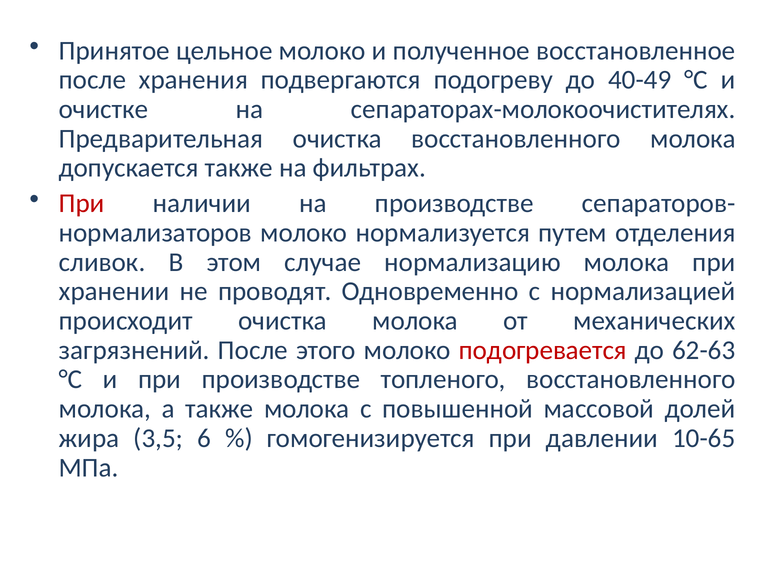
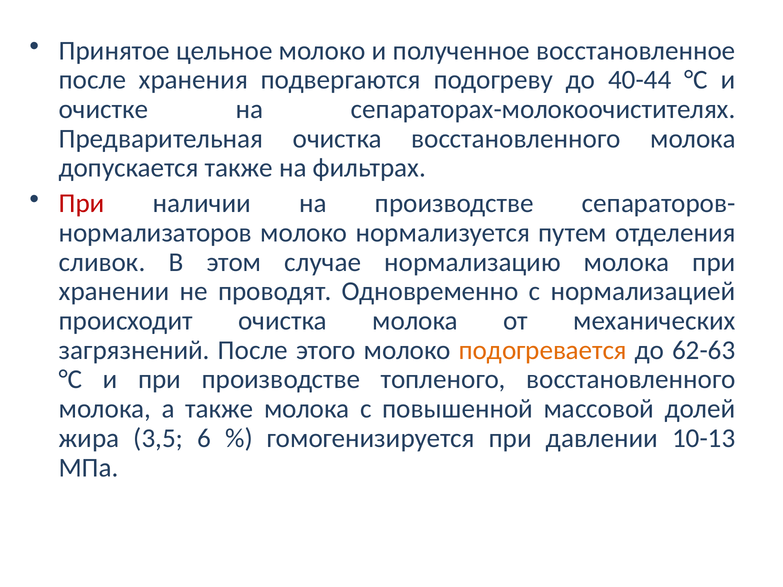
40-49: 40-49 -> 40-44 (640, 80)
подогревается colour: red -> orange (543, 350)
10-65: 10-65 -> 10-13 (704, 438)
